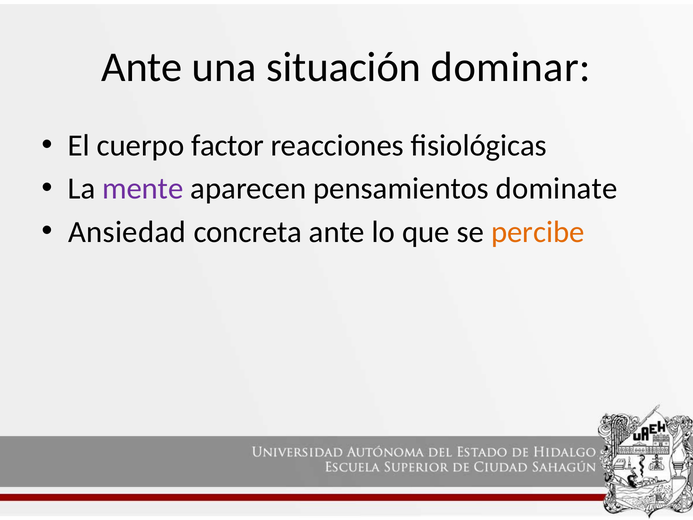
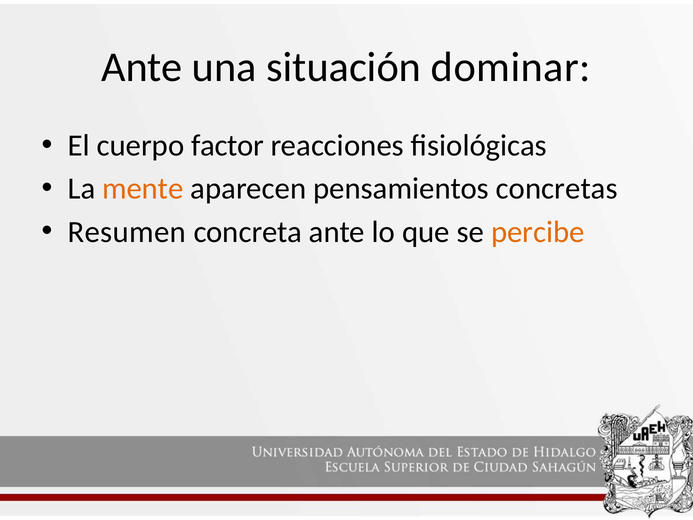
mente colour: purple -> orange (143, 189)
dominate: dominate -> concretas (557, 189)
Ansiedad: Ansiedad -> Resumen (127, 232)
